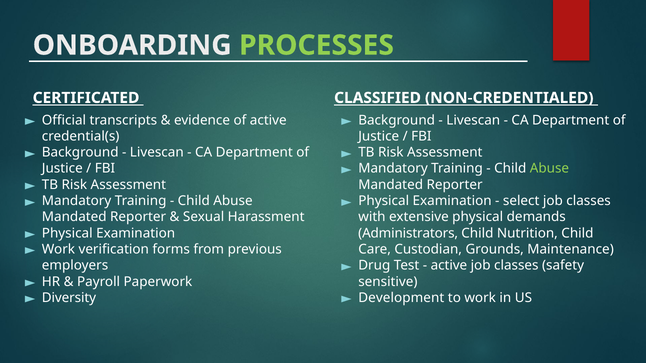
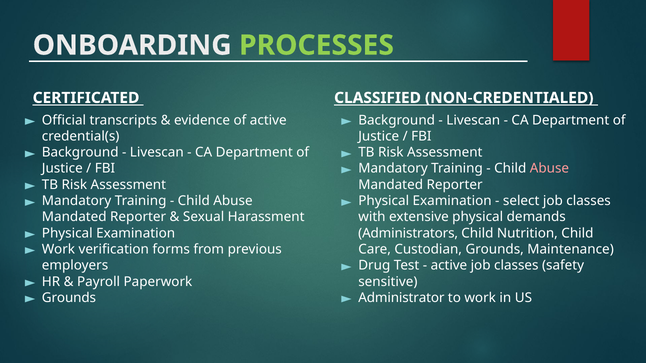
Abuse colour: light green -> pink (549, 169)
Diversity: Diversity -> Grounds (69, 298)
Development: Development -> Administrator (401, 298)
